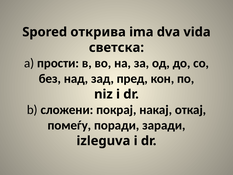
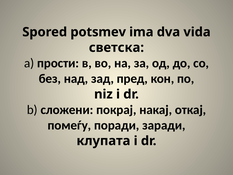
открива: открива -> potsmev (98, 32)
izleguva: izleguva -> клупата (103, 141)
